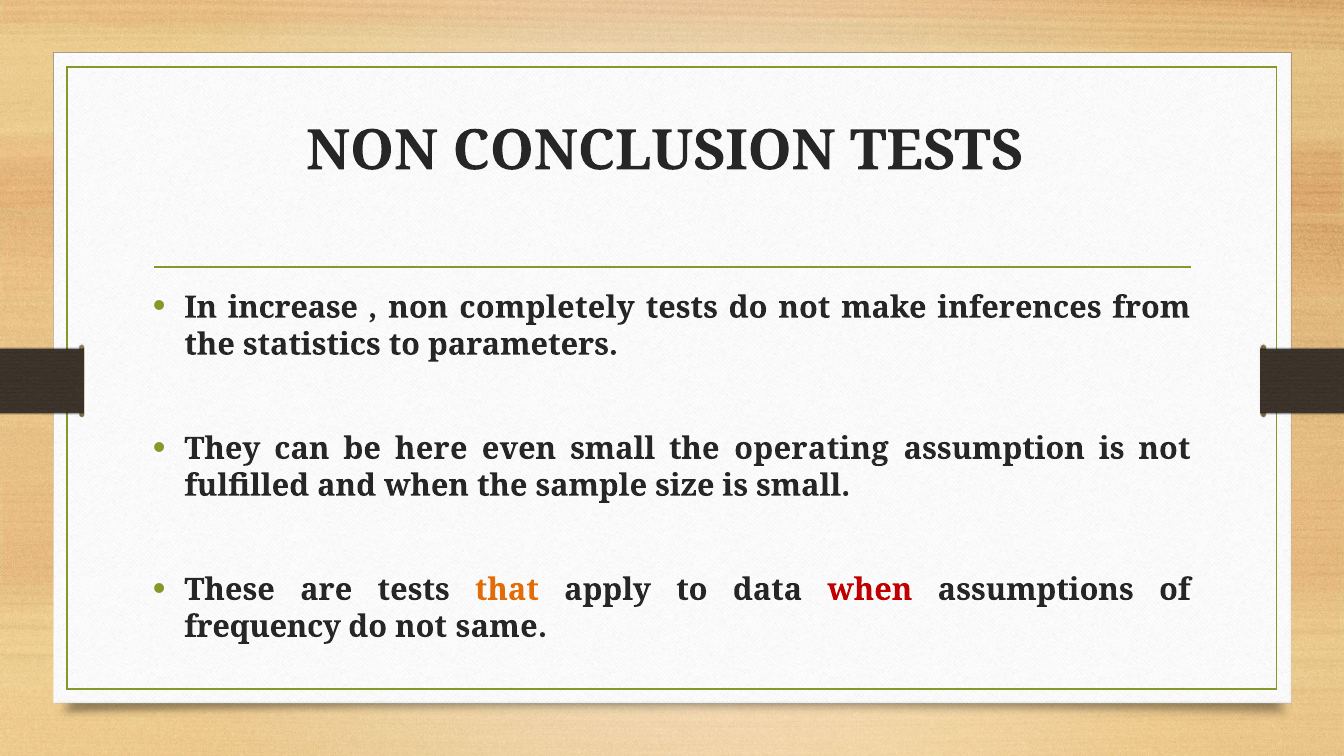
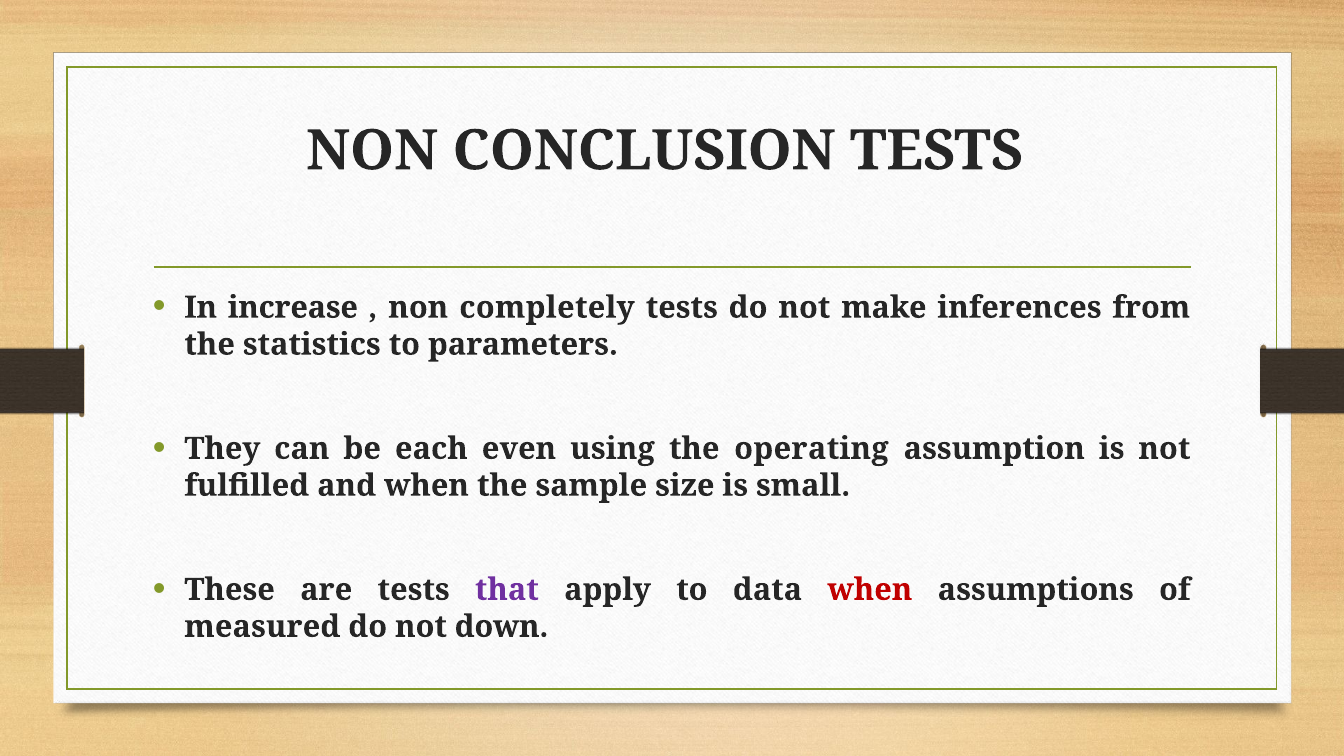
here: here -> each (431, 449)
even small: small -> using (612, 449)
that colour: orange -> purple (507, 590)
frequency: frequency -> measured (262, 627)
same: same -> down (502, 627)
